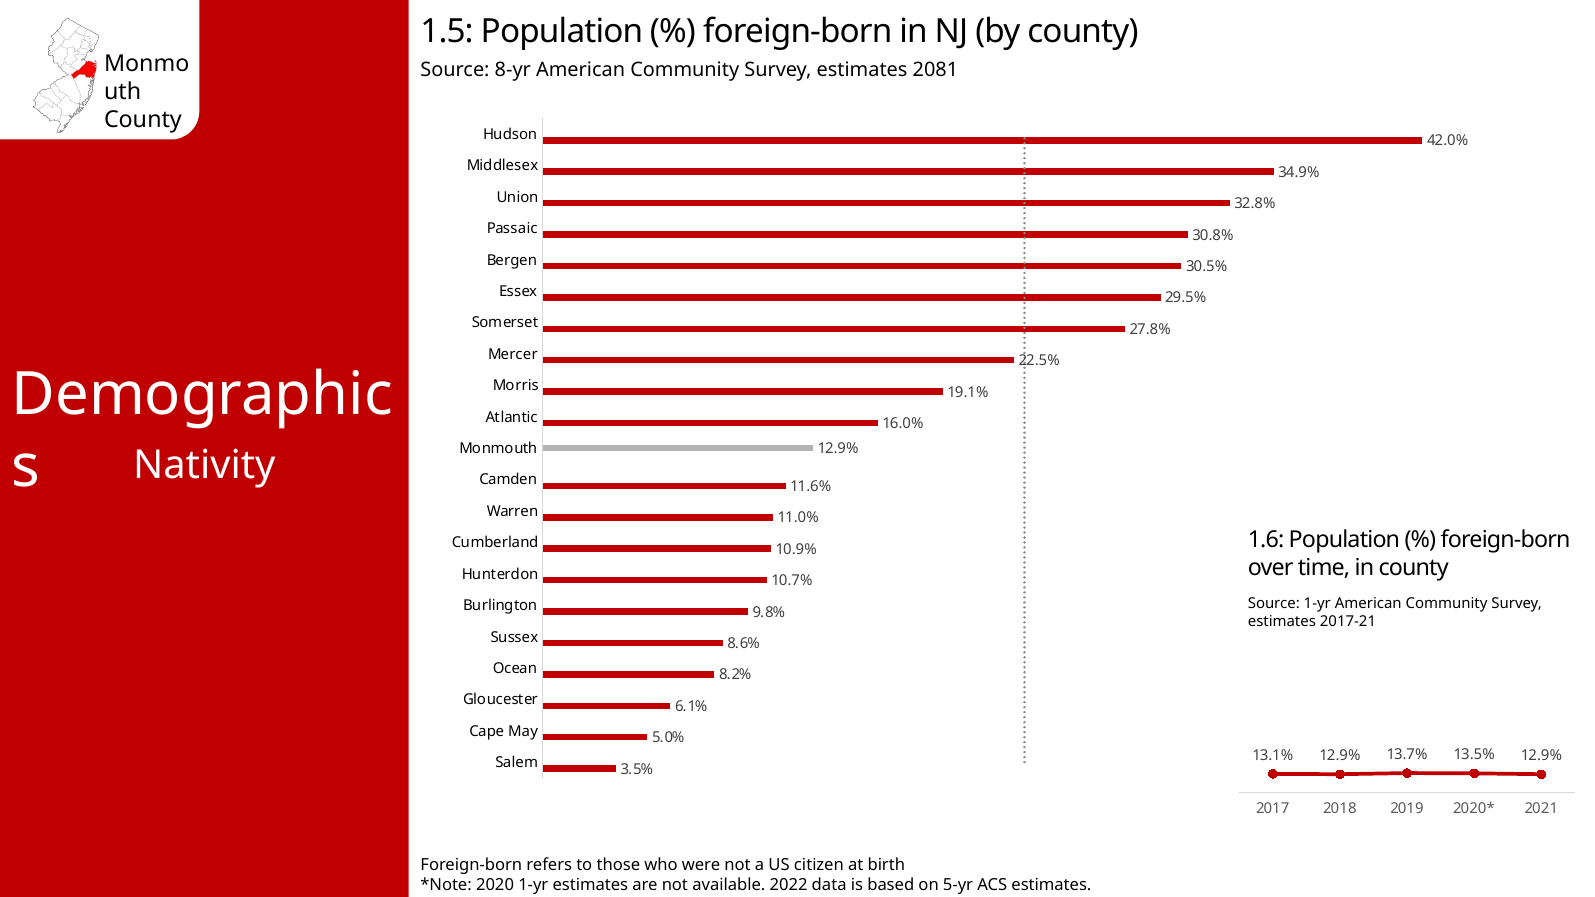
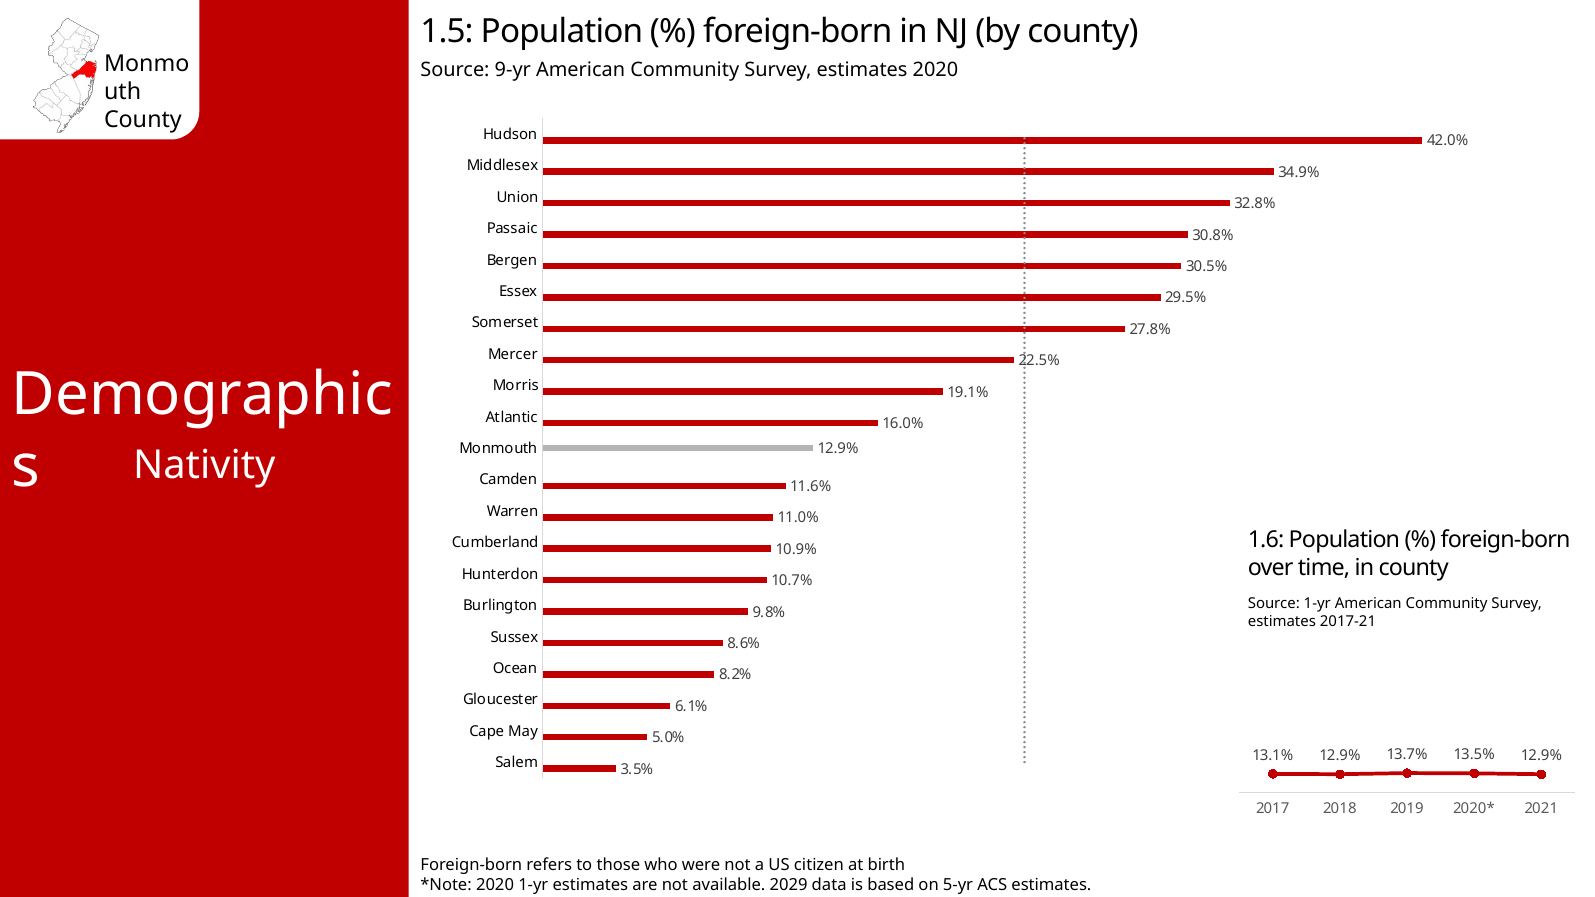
8-yr: 8-yr -> 9-yr (513, 70)
estimates 2081: 2081 -> 2020 (935, 70)
2022: 2022 -> 2029 (789, 885)
